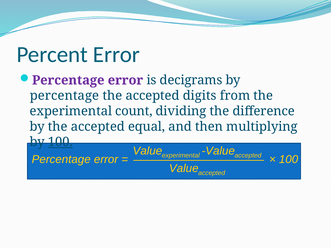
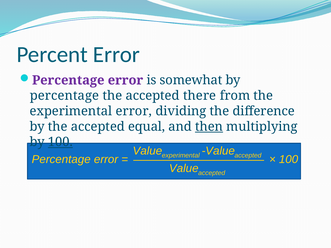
decigrams: decigrams -> somewhat (191, 80)
digits: digits -> there (200, 96)
experimental count: count -> error (134, 111)
then underline: none -> present (209, 127)
